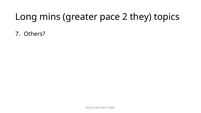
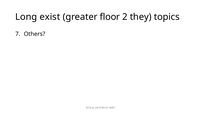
mins: mins -> exist (50, 17)
pace: pace -> floor (110, 17)
